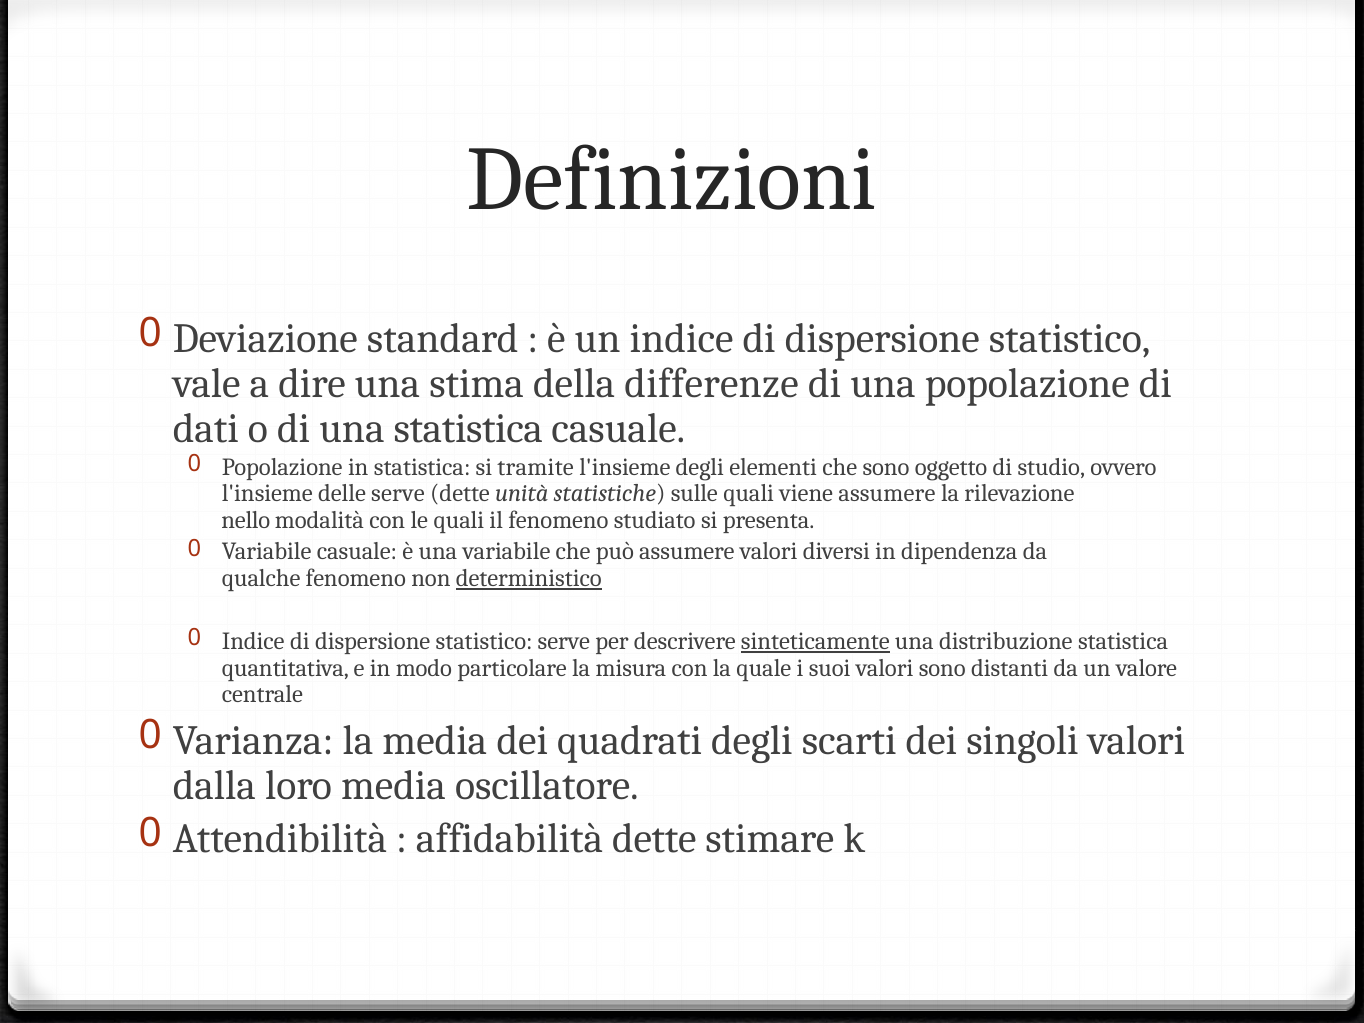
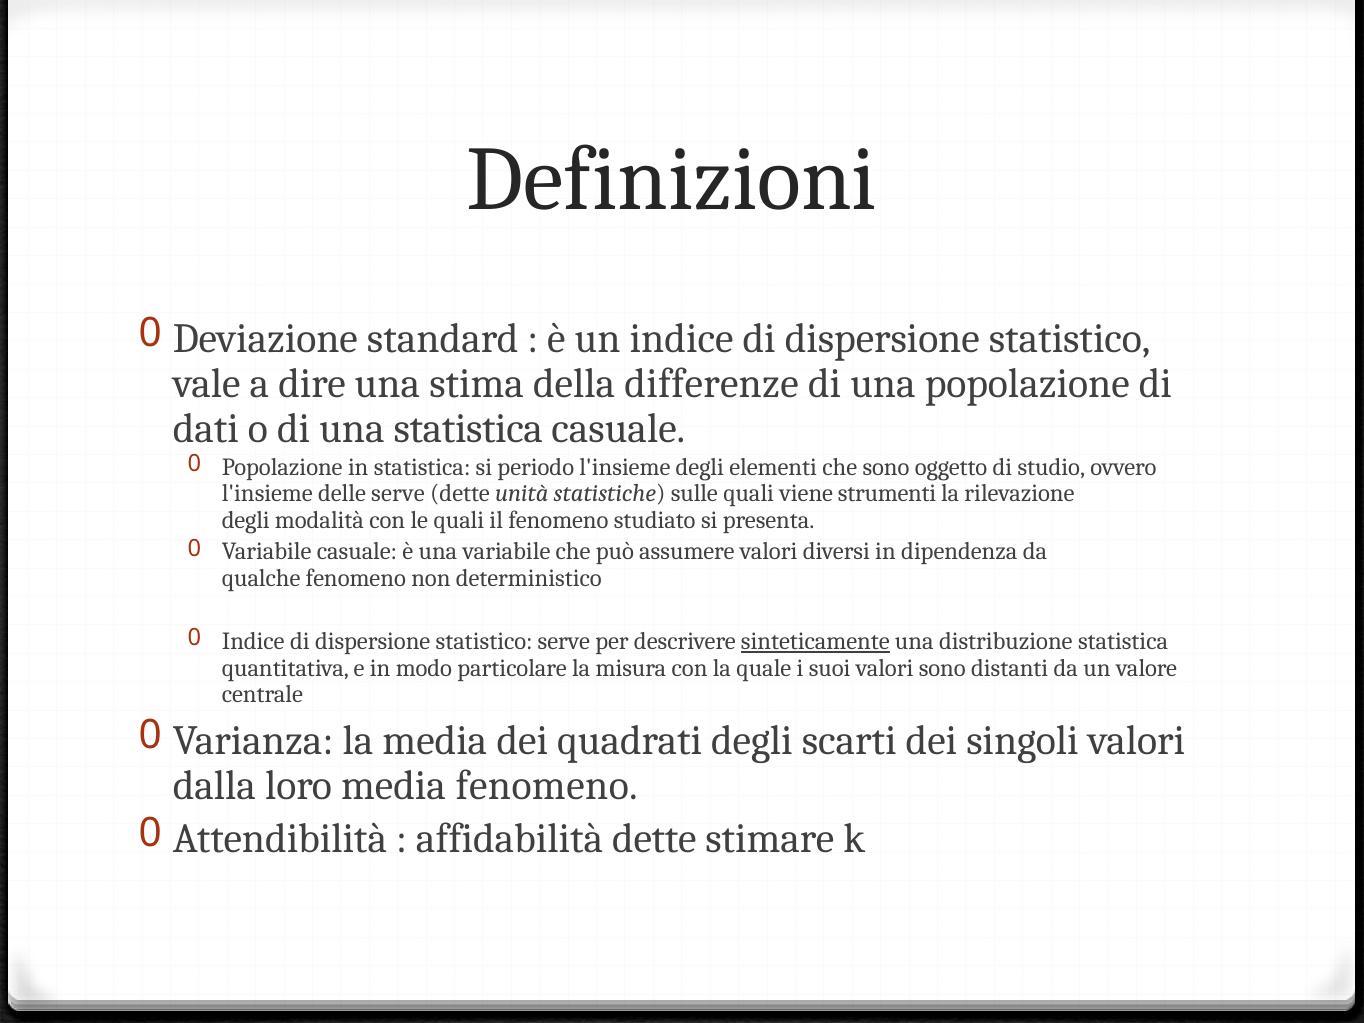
tramite: tramite -> periodo (536, 467)
viene assumere: assumere -> strumenti (887, 494)
nello: nello -> degli (246, 520)
deterministico underline: present -> none (529, 578)
media oscillatore: oscillatore -> fenomeno (547, 786)
